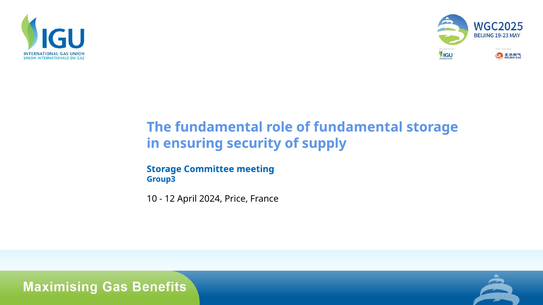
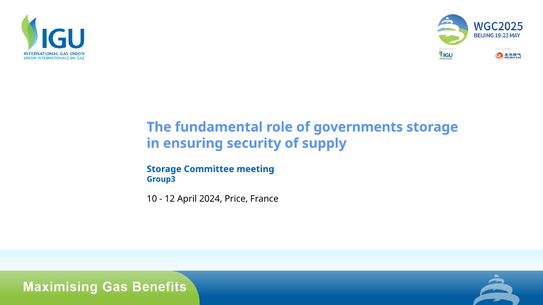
of fundamental: fundamental -> governments (358, 127)
